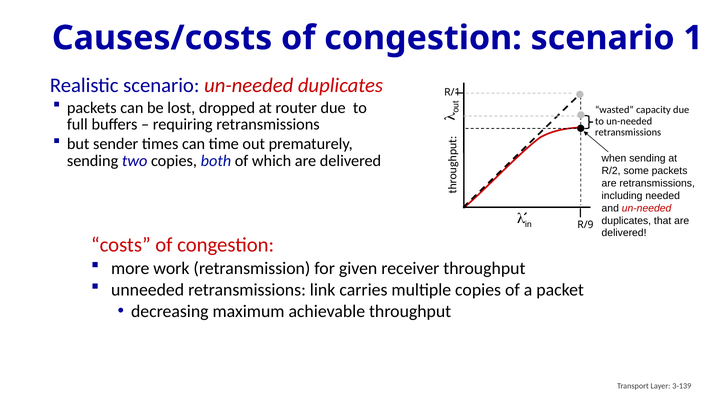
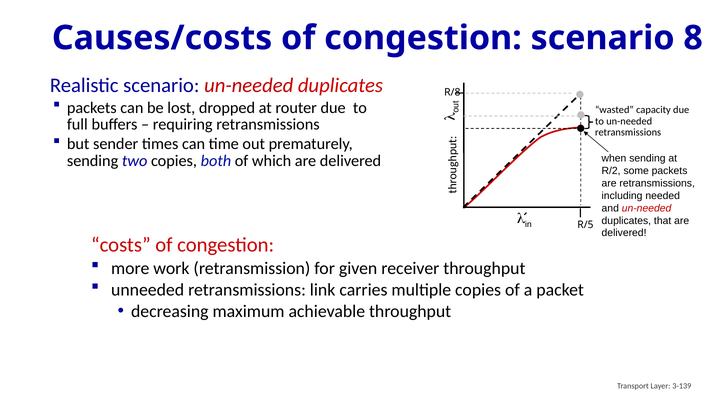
1: 1 -> 8 (693, 38)
R/1: R/1 -> R/8 (452, 92)
R/9: R/9 -> R/5 (585, 225)
